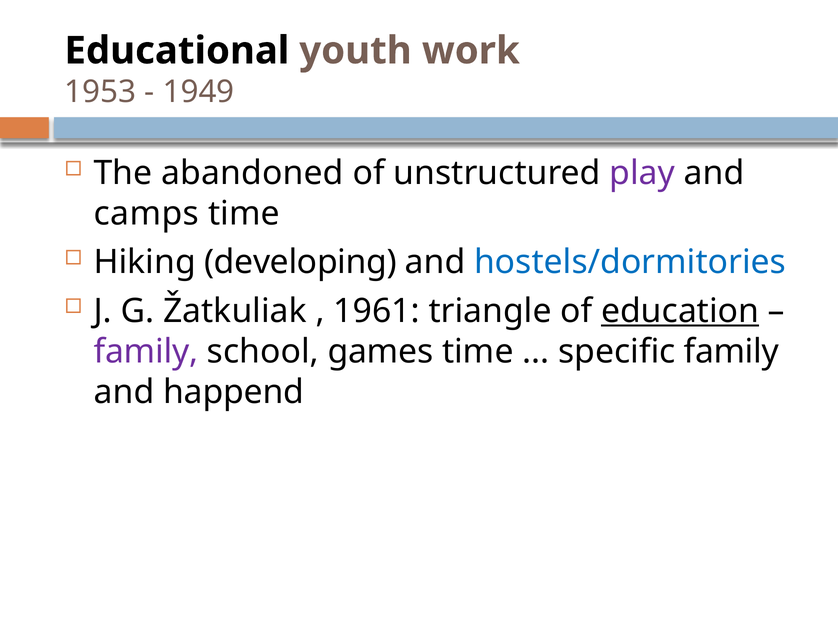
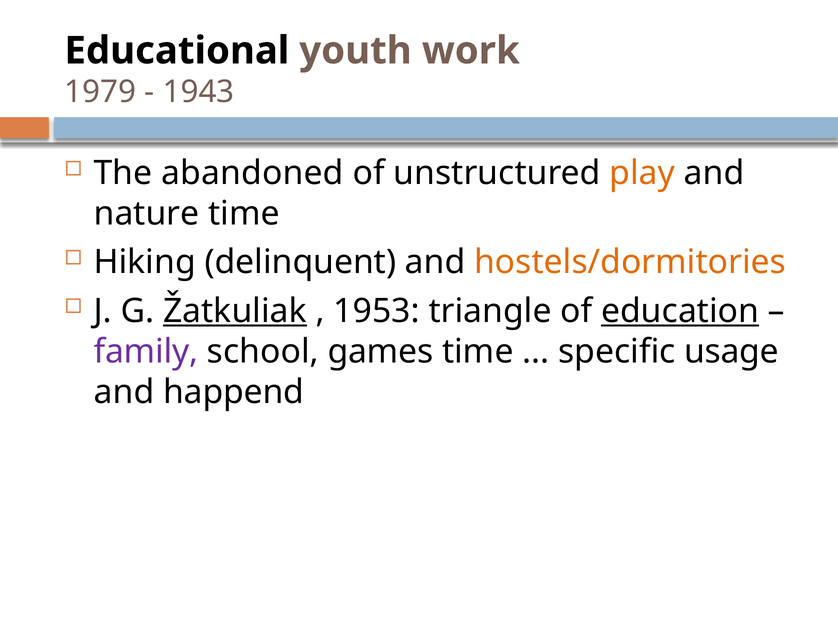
1953: 1953 -> 1979 (100, 92)
1949: 1949 -> 1943 (199, 92)
play colour: purple -> orange (642, 173)
camps: camps -> nature (147, 214)
developing: developing -> delinquent (300, 263)
hostels/dormitories colour: blue -> orange (630, 263)
Žatkuliak underline: none -> present (235, 311)
1961: 1961 -> 1953 (377, 311)
specific family: family -> usage (731, 352)
